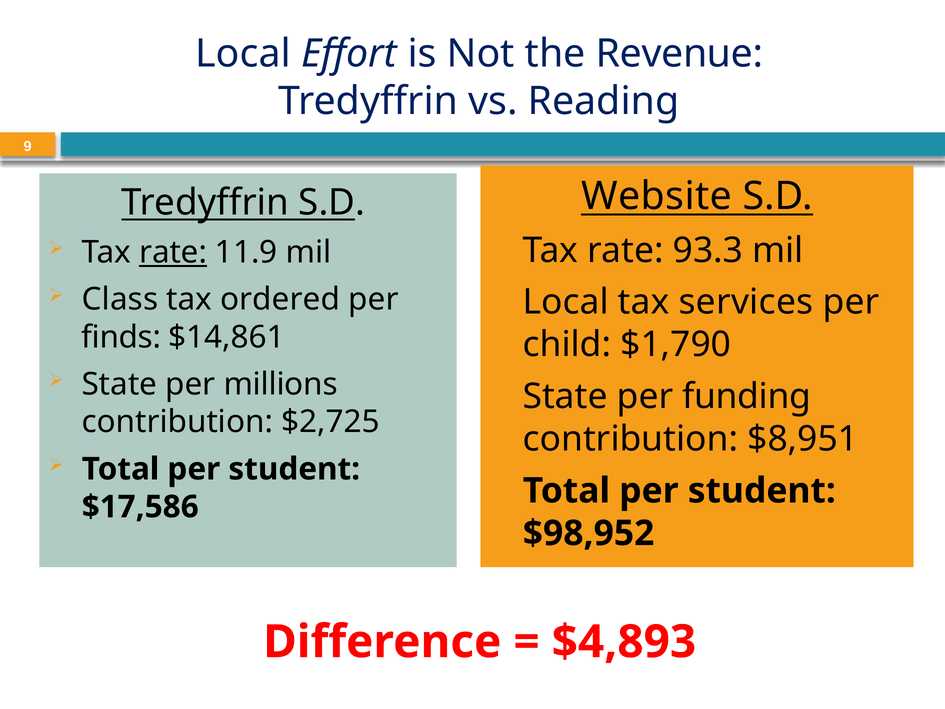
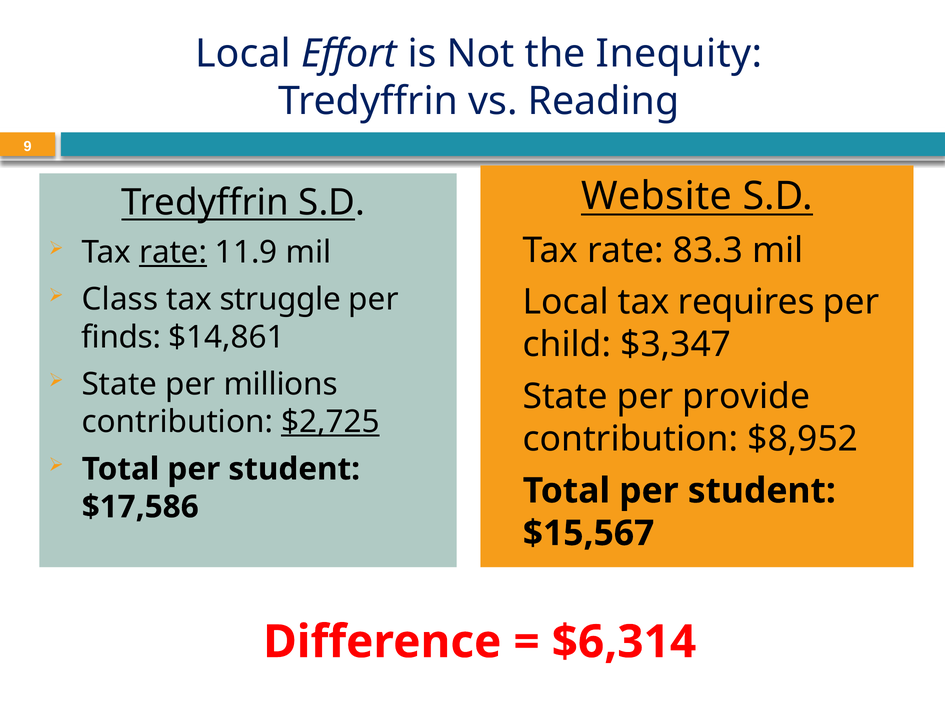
Revenue: Revenue -> Inequity (679, 54)
93.3: 93.3 -> 83.3 (708, 250)
ordered: ordered -> struggle (280, 299)
services: services -> requires (746, 302)
$1,790: $1,790 -> $3,347 (676, 345)
funding: funding -> provide (746, 396)
$2,725 underline: none -> present (330, 422)
$8,951: $8,951 -> $8,952 (803, 439)
$98,952: $98,952 -> $15,567 (589, 533)
$4,893: $4,893 -> $6,314 (624, 642)
